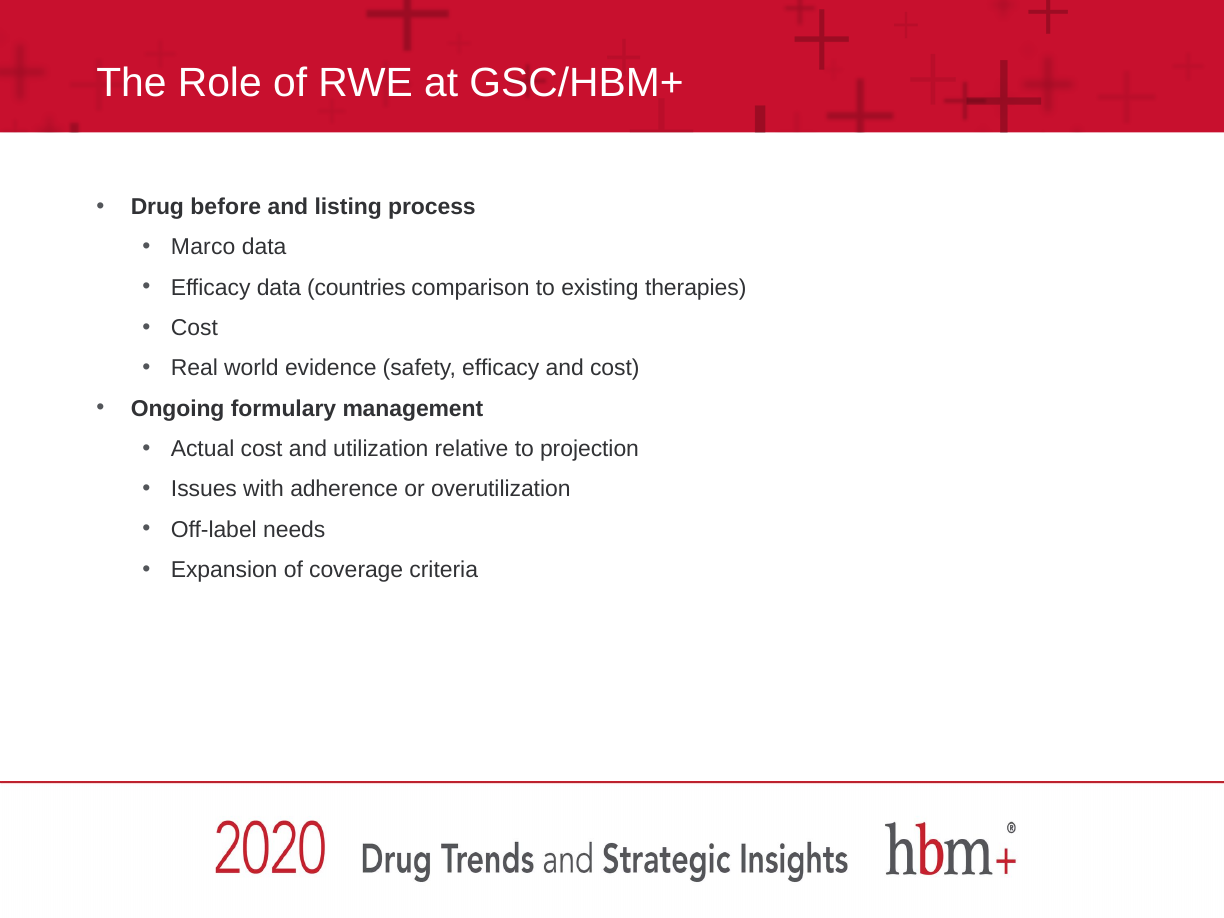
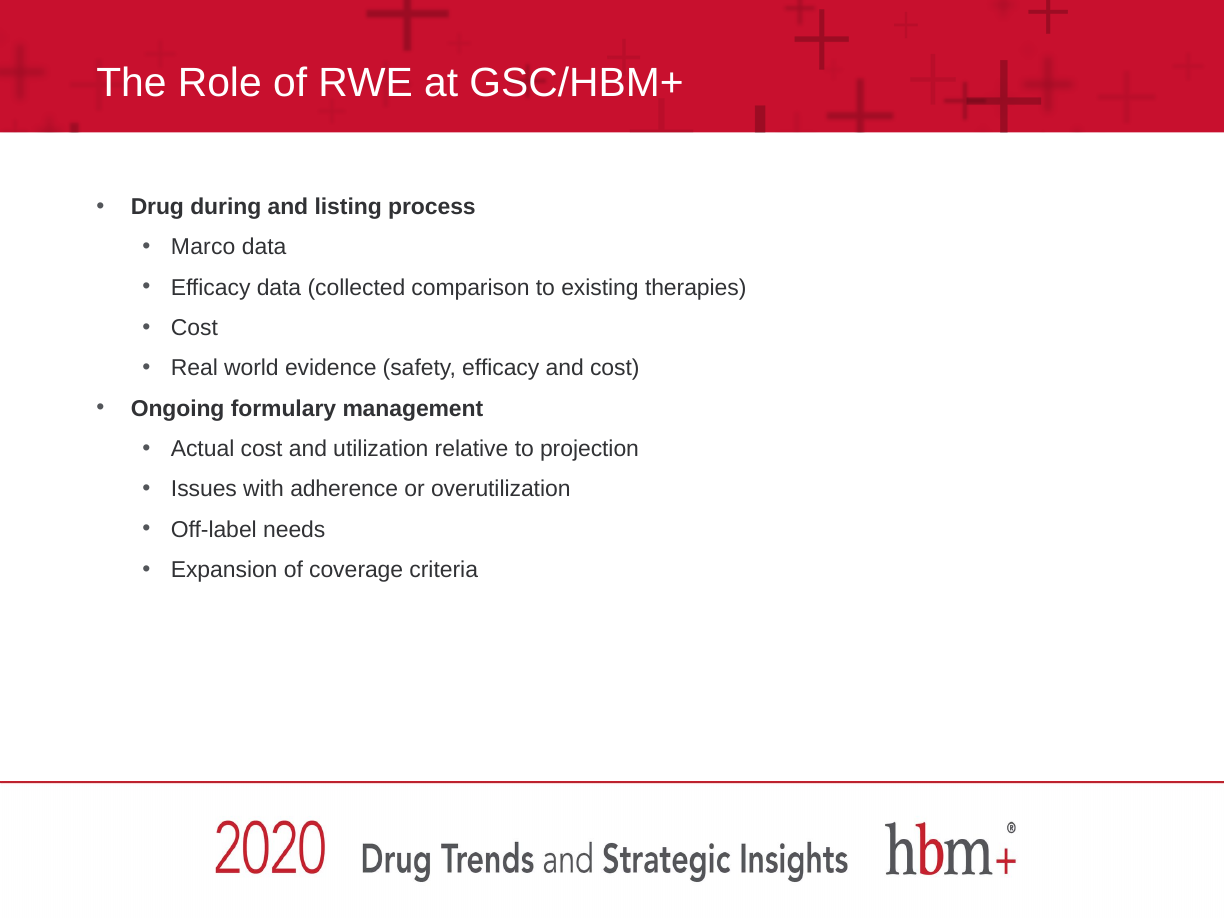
before: before -> during (226, 207)
countries: countries -> collected (356, 288)
